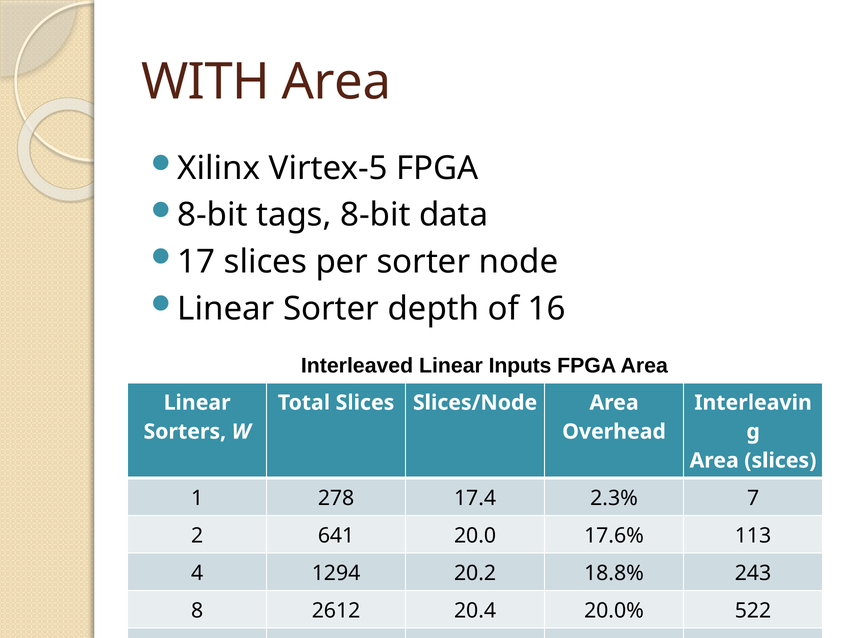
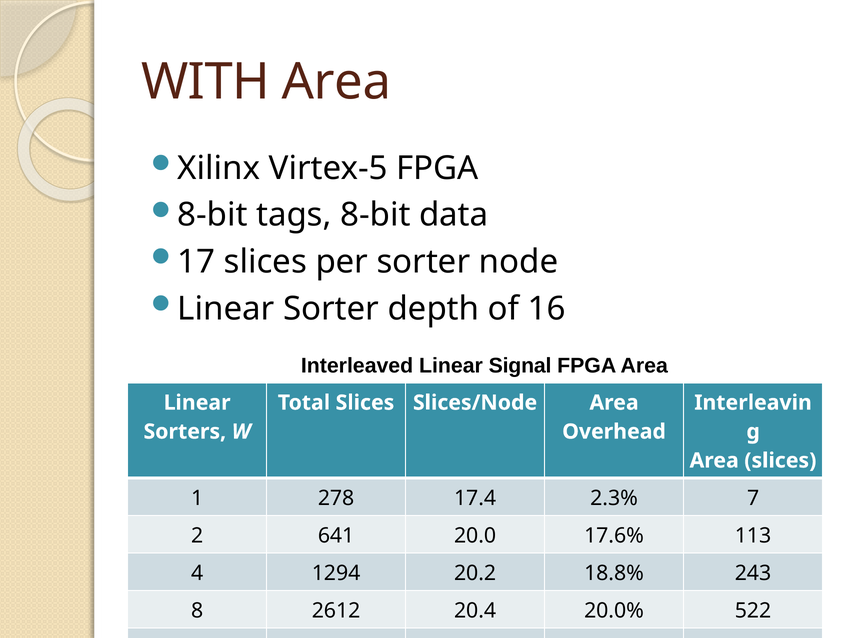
Inputs: Inputs -> Signal (520, 366)
